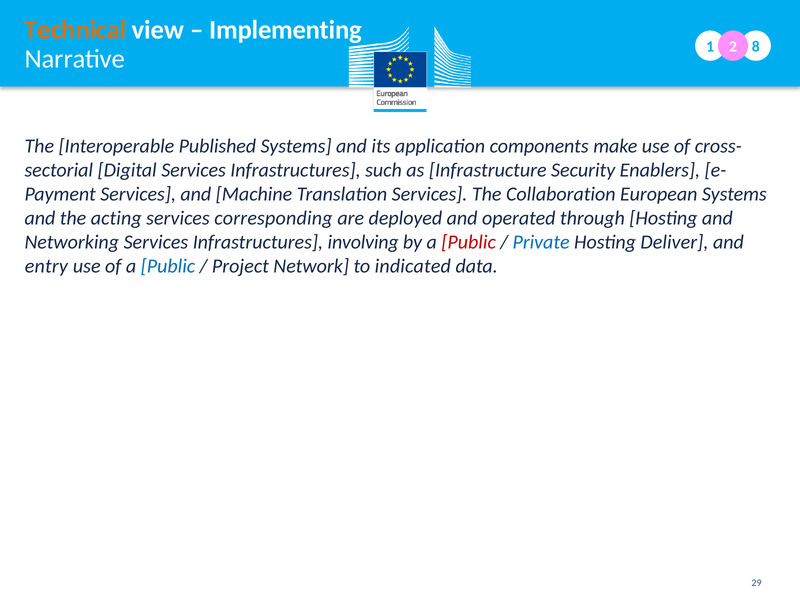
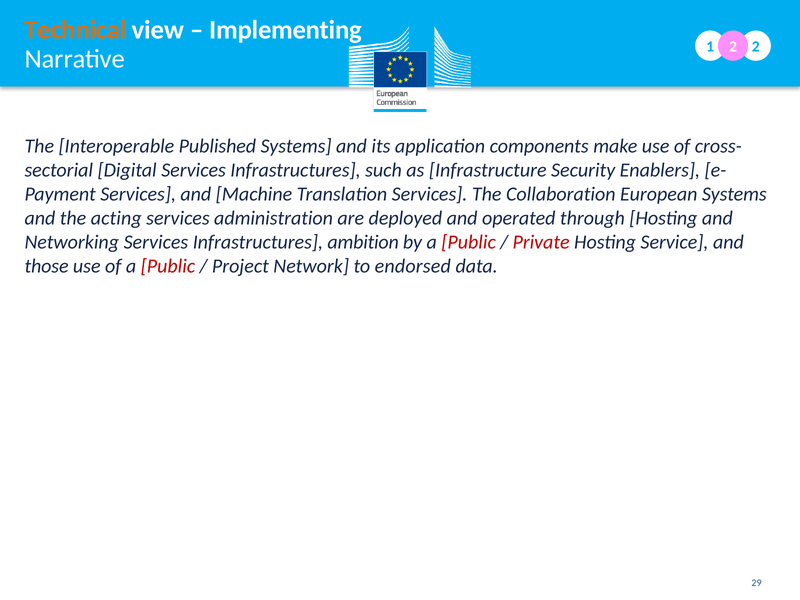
1 8: 8 -> 2 (756, 47)
corresponding: corresponding -> administration (274, 218)
involving: involving -> ambition (363, 242)
Private colour: blue -> red (541, 242)
Deliver: Deliver -> Service (674, 242)
entry: entry -> those (47, 266)
Public colour: blue -> red (168, 266)
indicated: indicated -> endorsed (413, 266)
